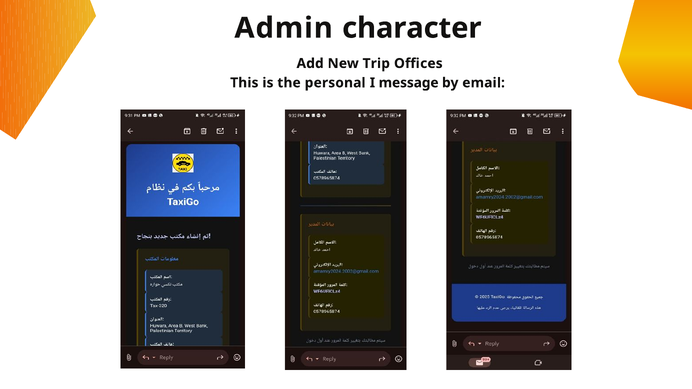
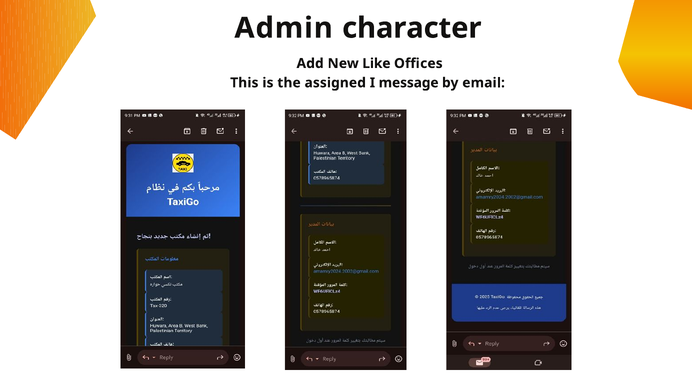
Trip: Trip -> Like (376, 63)
personal: personal -> assigned (335, 83)
